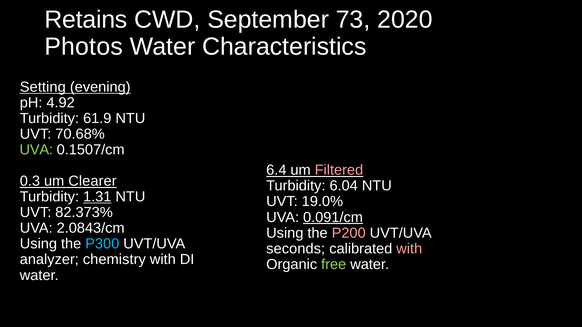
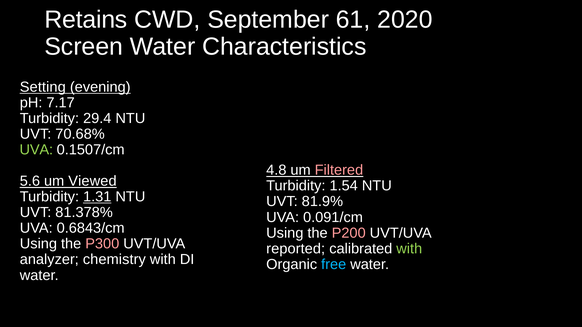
73: 73 -> 61 (353, 20)
Photos: Photos -> Screen (84, 47)
4.92: 4.92 -> 7.17 (61, 103)
61.9: 61.9 -> 29.4 (97, 118)
6.4: 6.4 -> 4.8 (276, 170)
0.3: 0.3 -> 5.6 (30, 181)
Clearer: Clearer -> Viewed (92, 181)
6.04: 6.04 -> 1.54 (344, 186)
19.0%: 19.0% -> 81.9% (322, 202)
82.373%: 82.373% -> 81.378% (84, 213)
0.091/cm underline: present -> none (333, 217)
2.0843/cm: 2.0843/cm -> 0.6843/cm (91, 228)
P300 colour: light blue -> pink (102, 244)
seconds: seconds -> reported (296, 249)
with colour: pink -> light green (409, 249)
free colour: light green -> light blue (334, 265)
